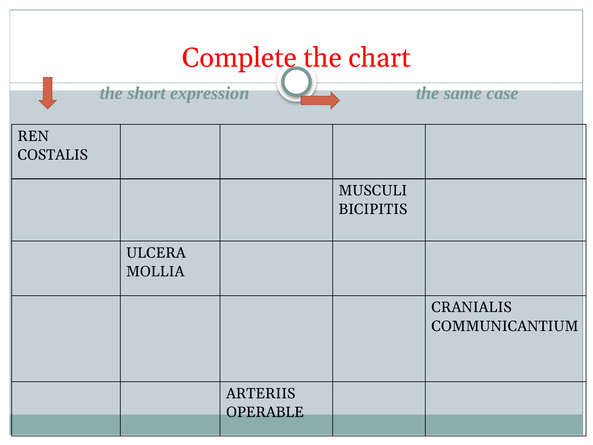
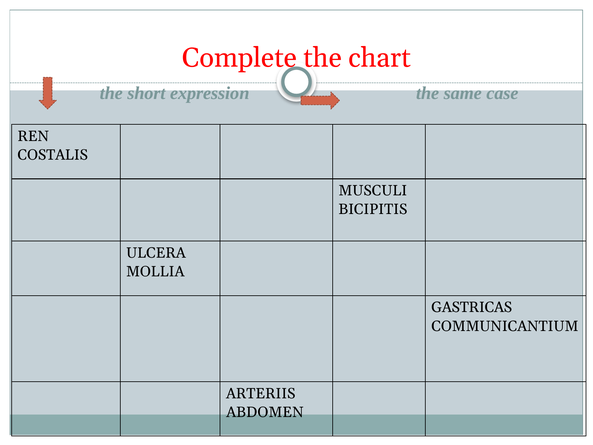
CRANIALIS: CRANIALIS -> GASTRICAS (472, 307)
OPERABLE: OPERABLE -> ABDOMEN (265, 412)
